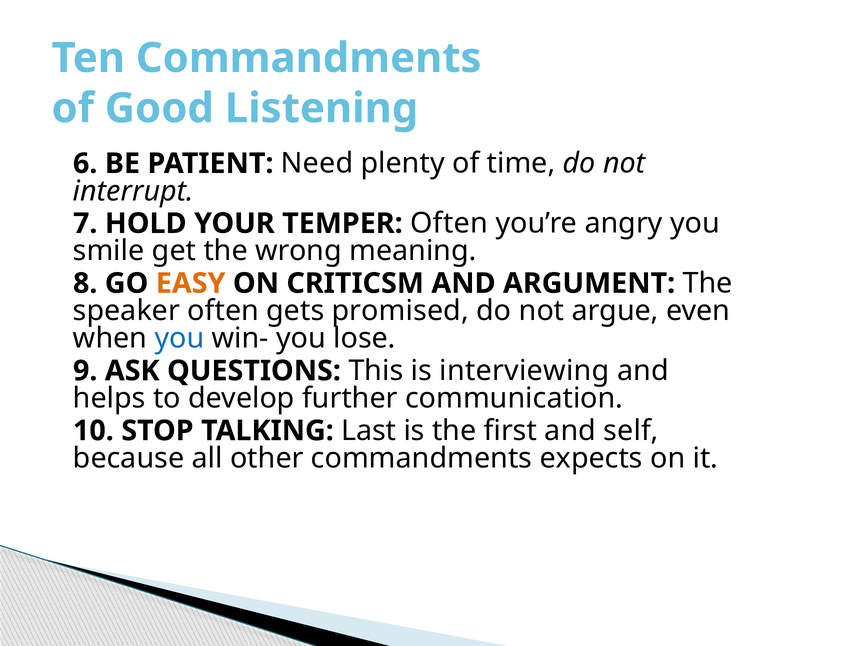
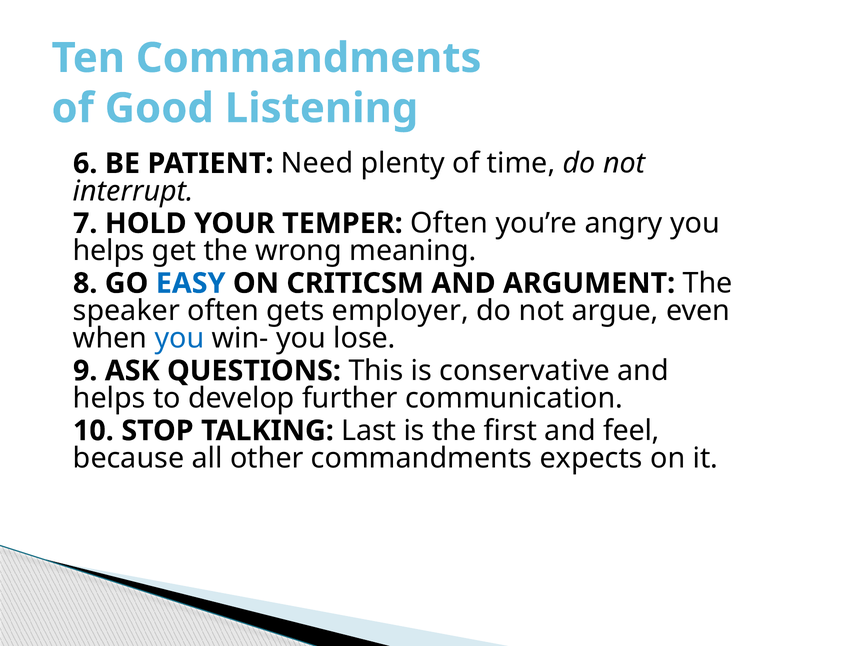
smile: smile -> helps (109, 251)
EASY colour: orange -> blue (191, 283)
promised: promised -> employer (400, 311)
interviewing: interviewing -> conservative (525, 371)
self: self -> feel (631, 431)
